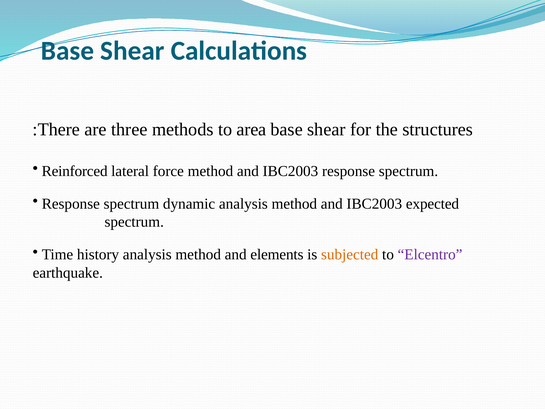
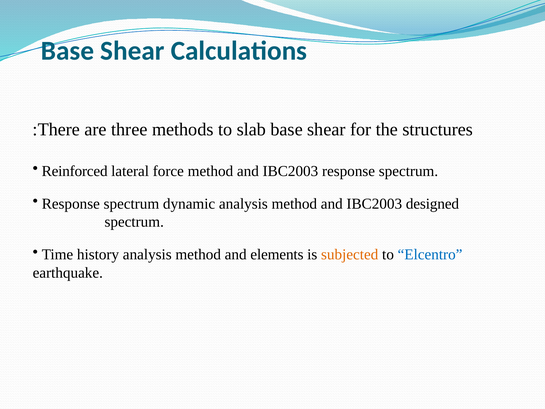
area: area -> slab (251, 129)
expected: expected -> designed (432, 204)
Elcentro colour: purple -> blue (430, 254)
